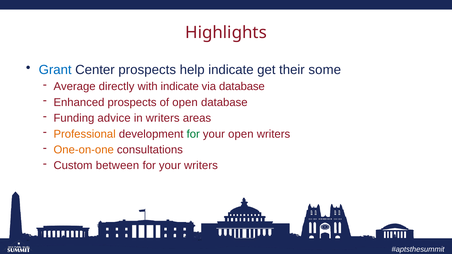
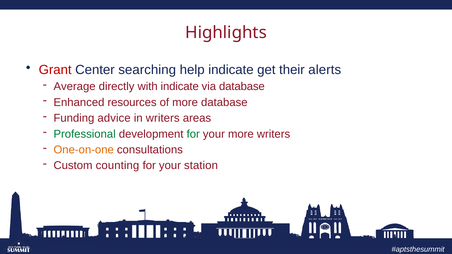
Grant colour: blue -> red (55, 70)
Center prospects: prospects -> searching (147, 70)
some: some -> alerts (325, 70)
Enhanced prospects: prospects -> resources (132, 102)
of open: open -> more (185, 102)
Professional colour: orange -> green (85, 134)
your open: open -> more (241, 134)
between: between -> counting (117, 166)
your writers: writers -> station (201, 166)
